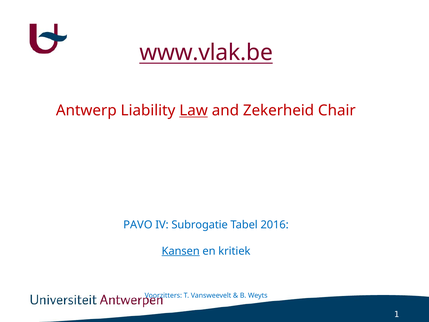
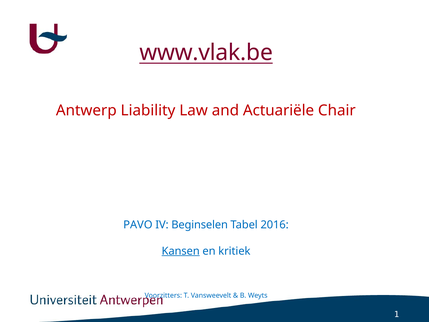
Law underline: present -> none (194, 110)
Zekerheid: Zekerheid -> Actuariële (279, 110)
Subrogatie: Subrogatie -> Beginselen (200, 225)
